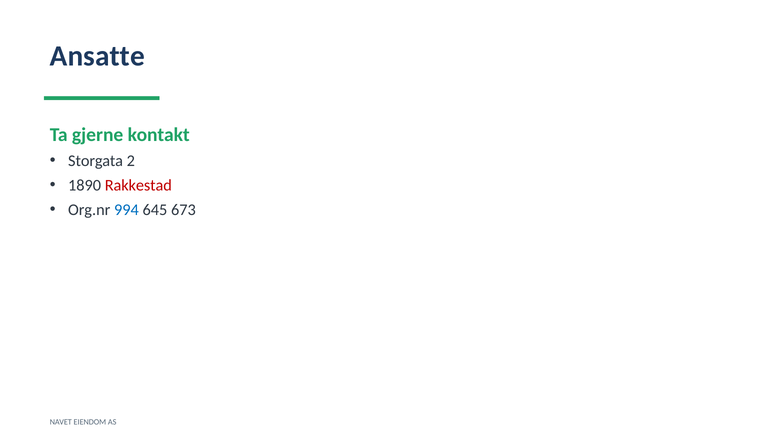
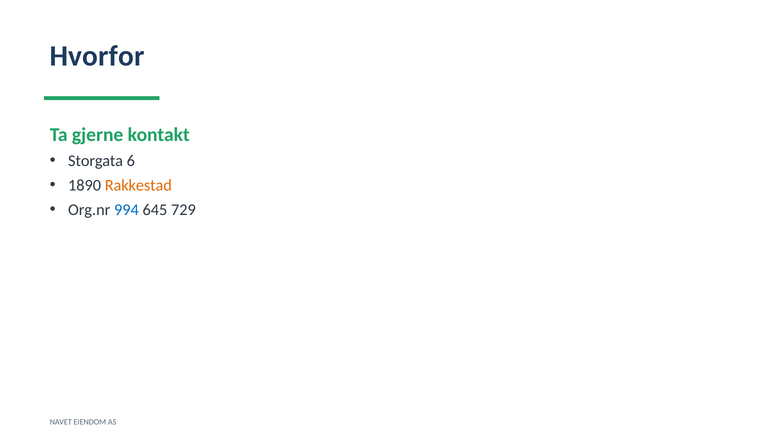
Ansatte: Ansatte -> Hvorfor (97, 56)
2: 2 -> 6 (131, 161)
Rakkestad colour: red -> orange (138, 185)
673: 673 -> 729 (183, 210)
